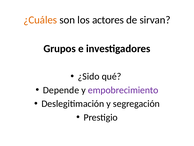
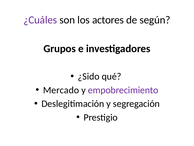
¿Cuáles colour: orange -> purple (40, 20)
sirvan: sirvan -> según (155, 20)
Depende: Depende -> Mercado (61, 90)
